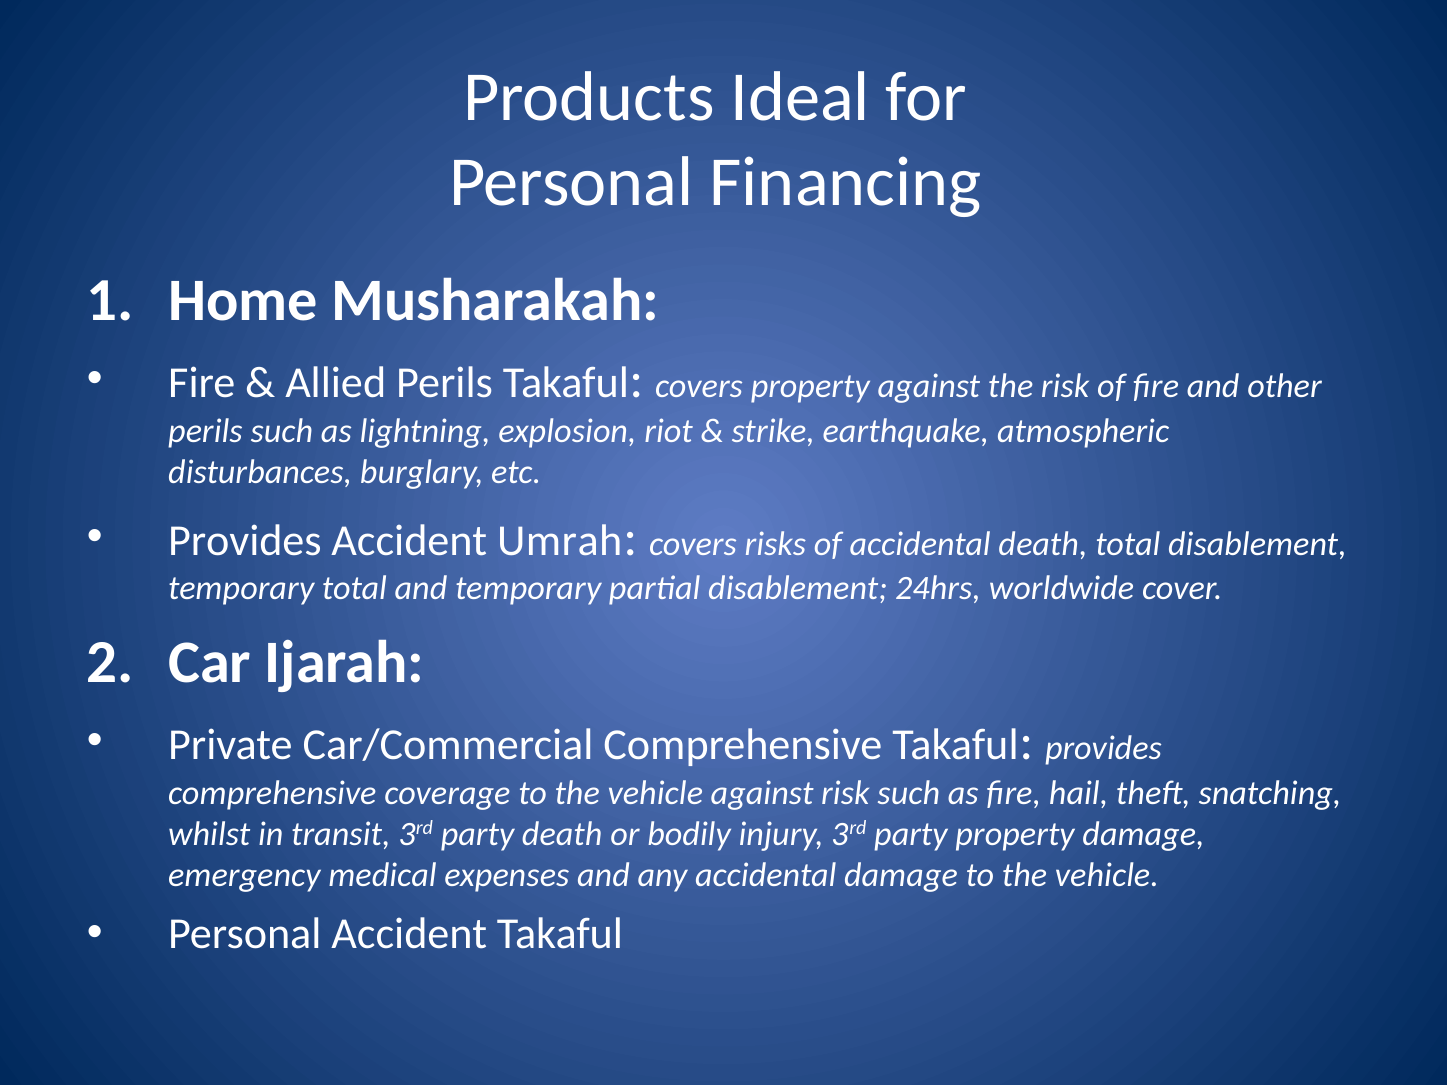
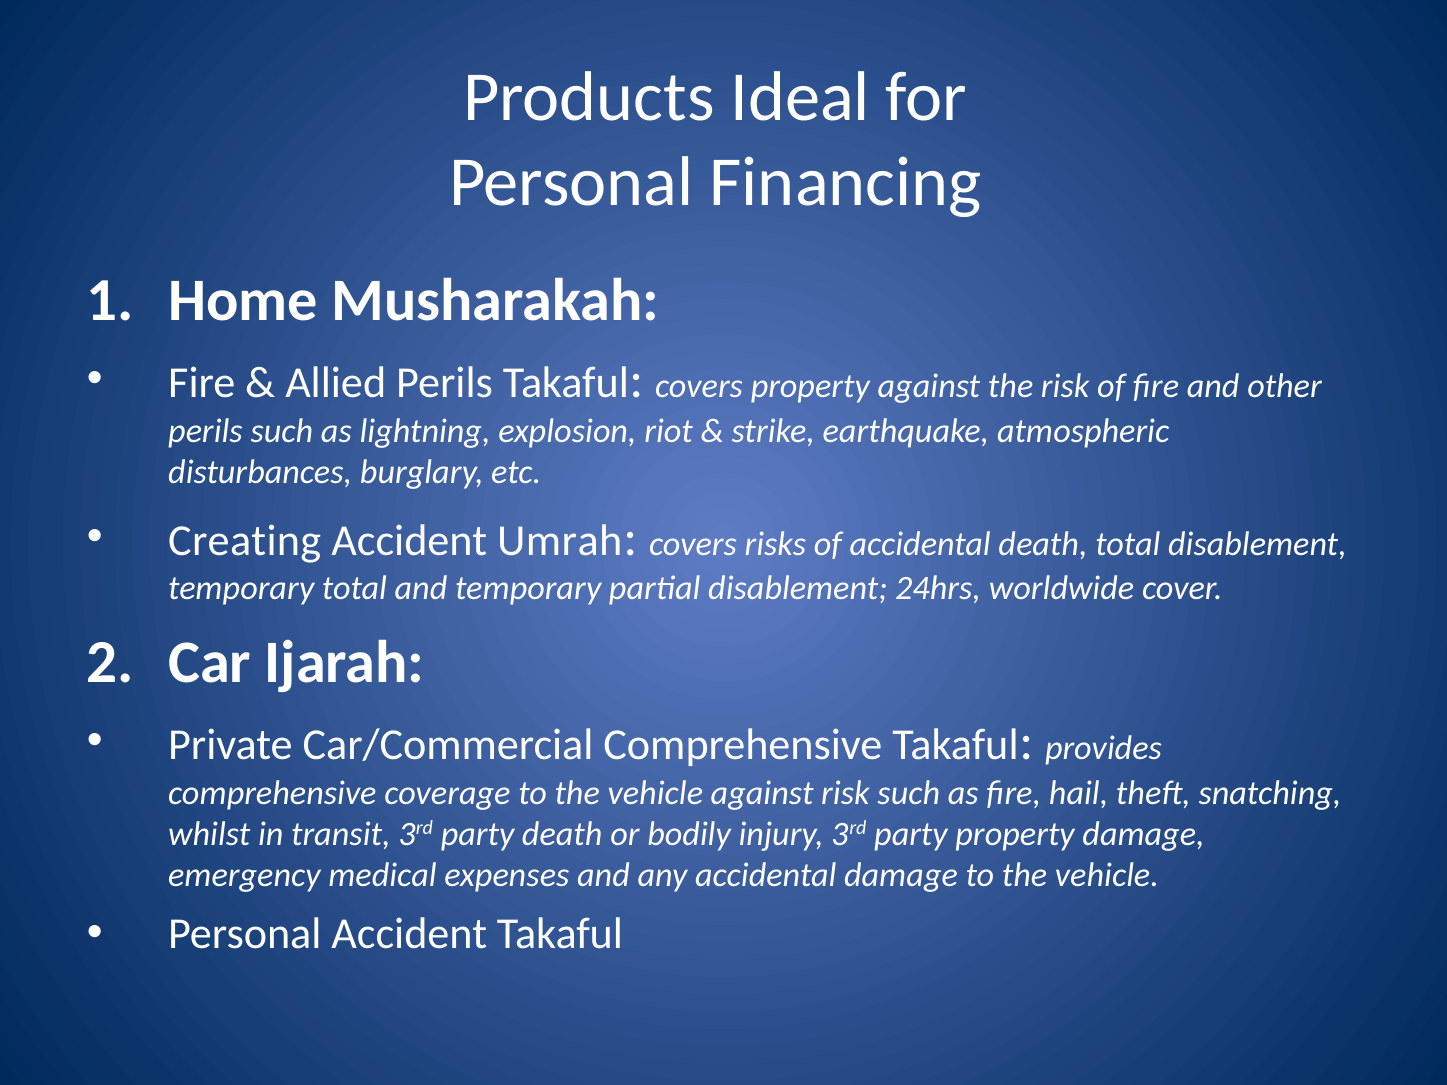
Provides: Provides -> Creating (245, 541)
